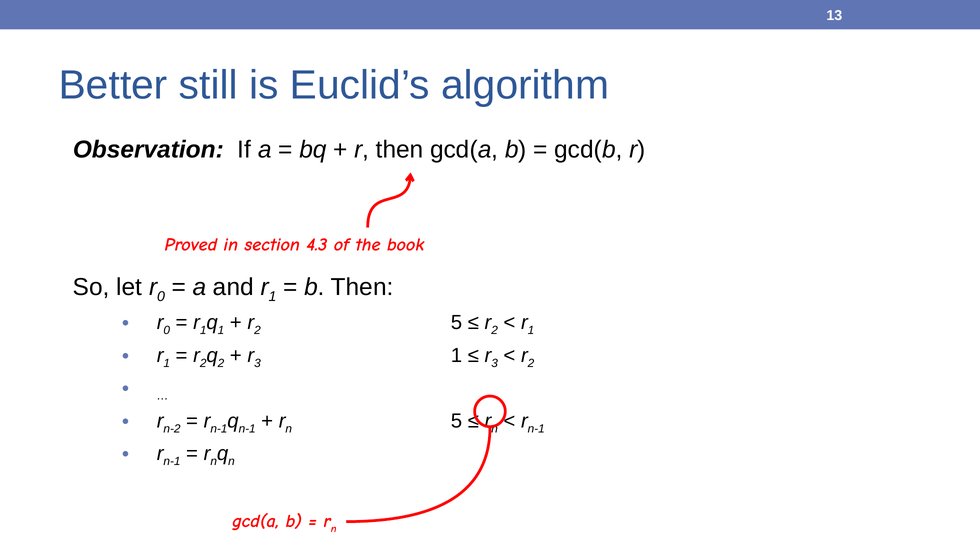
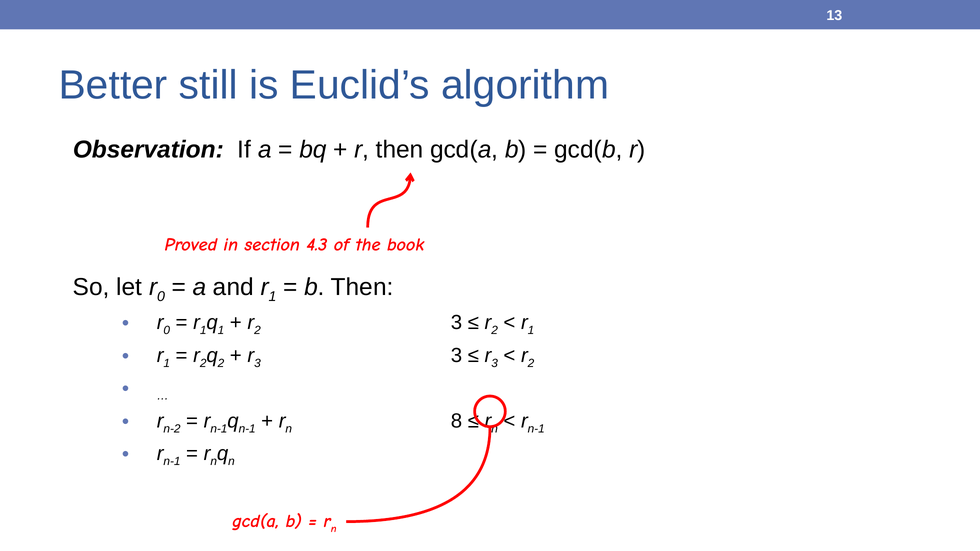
5: 5 -> 3 (456, 323)
1: 1 -> 3 (456, 355)
5: 5 -> 8 (456, 421)
